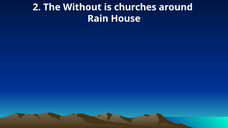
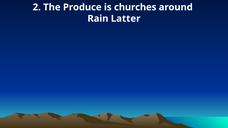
Without: Without -> Produce (82, 7)
House: House -> Latter (126, 19)
